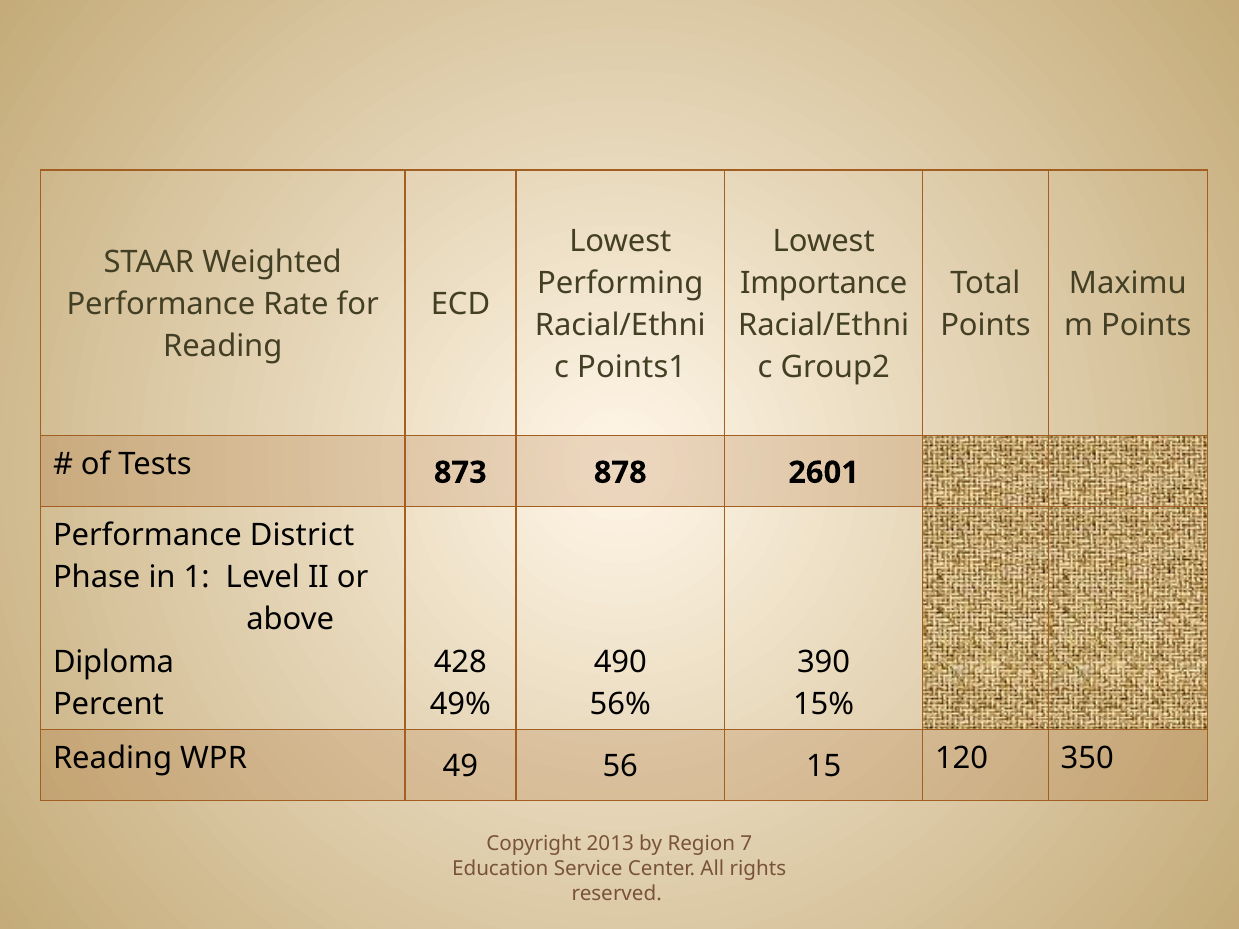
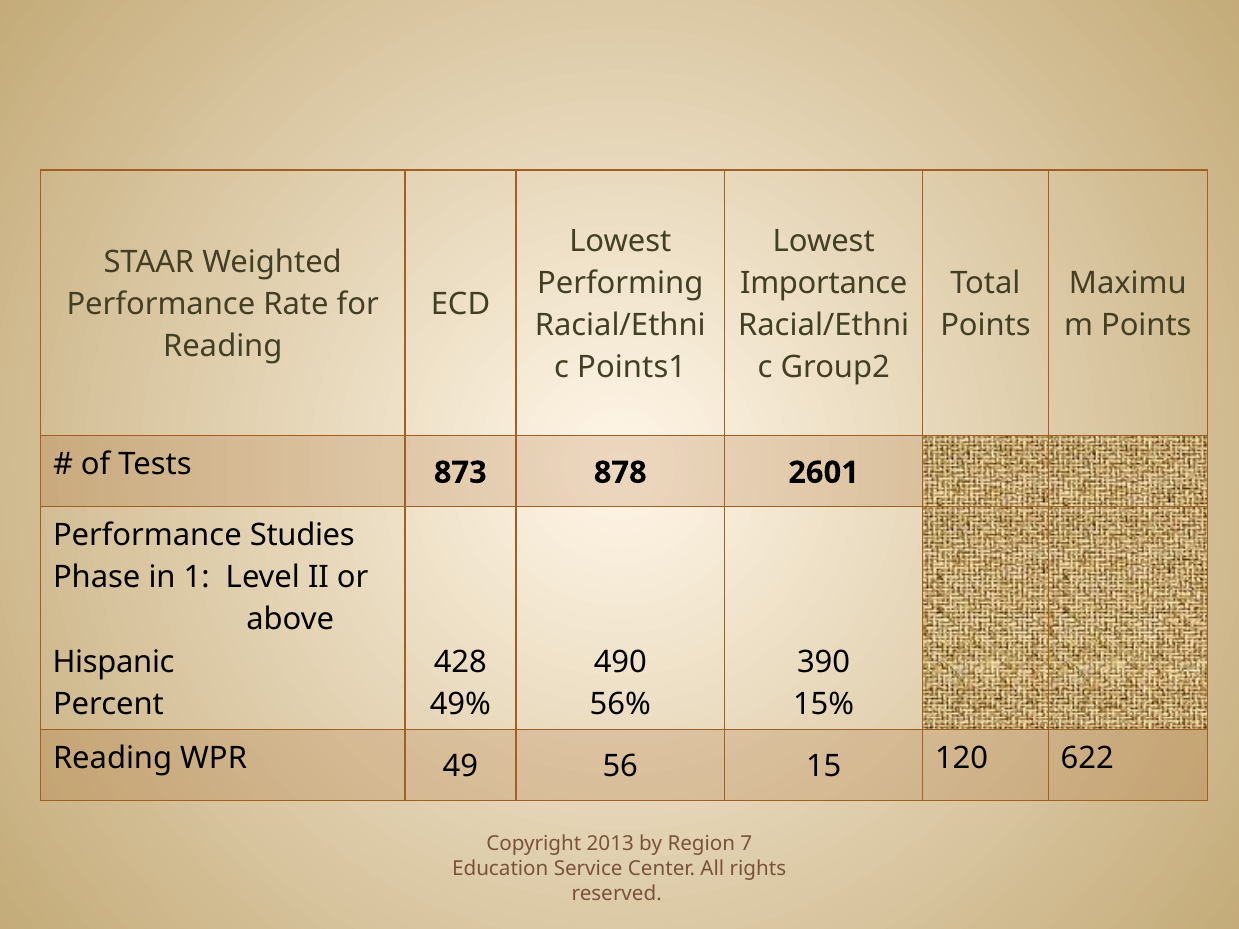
District: District -> Studies (302, 536)
Diploma: Diploma -> Hispanic (114, 662)
350: 350 -> 622 (1087, 759)
